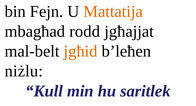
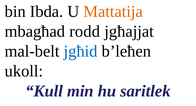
Fejn: Fejn -> Ibda (47, 11)
jgħid colour: orange -> blue (81, 51)
niżlu: niżlu -> ukoll (24, 71)
